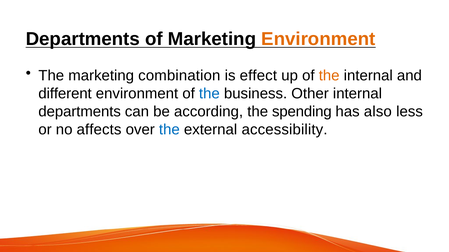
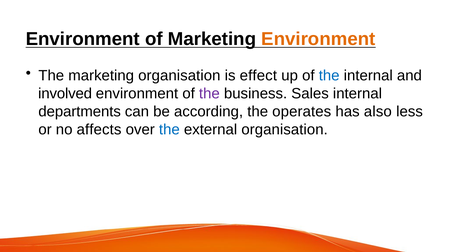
Departments: Departments -> Environment (83, 39)
marketing combination: combination -> organisation (179, 76)
the colour: orange -> blue (329, 76)
different: different -> involved (65, 94)
the colour: blue -> purple (209, 94)
Other: Other -> Sales (310, 94)
spending: spending -> operates (302, 112)
external accessibility: accessibility -> organisation (285, 130)
